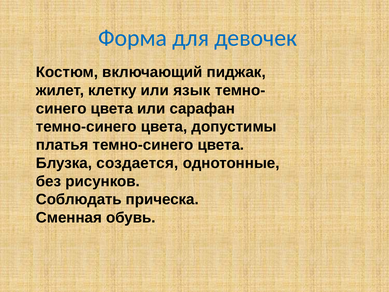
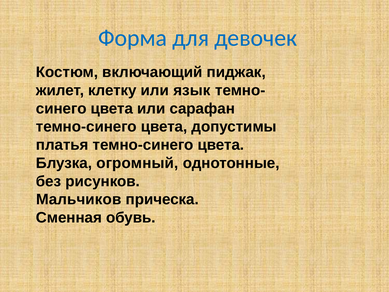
создается: создается -> огромный (137, 163)
Соблюдать: Соблюдать -> Мальчиков (79, 199)
